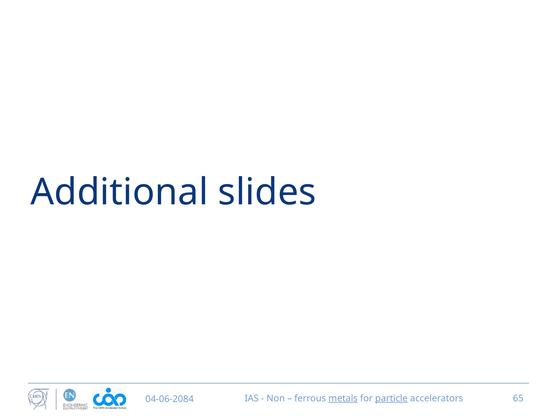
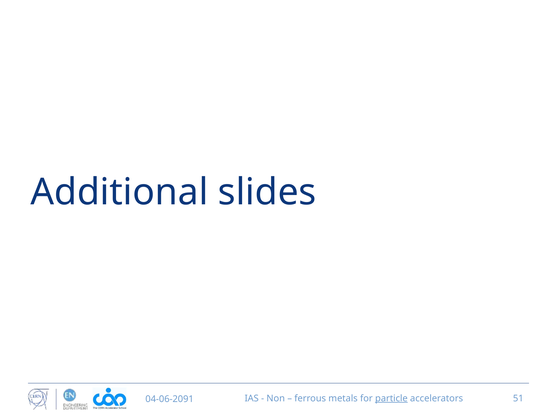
metals underline: present -> none (343, 398)
65: 65 -> 51 (518, 398)
04-06-2084: 04-06-2084 -> 04-06-2091 (170, 399)
